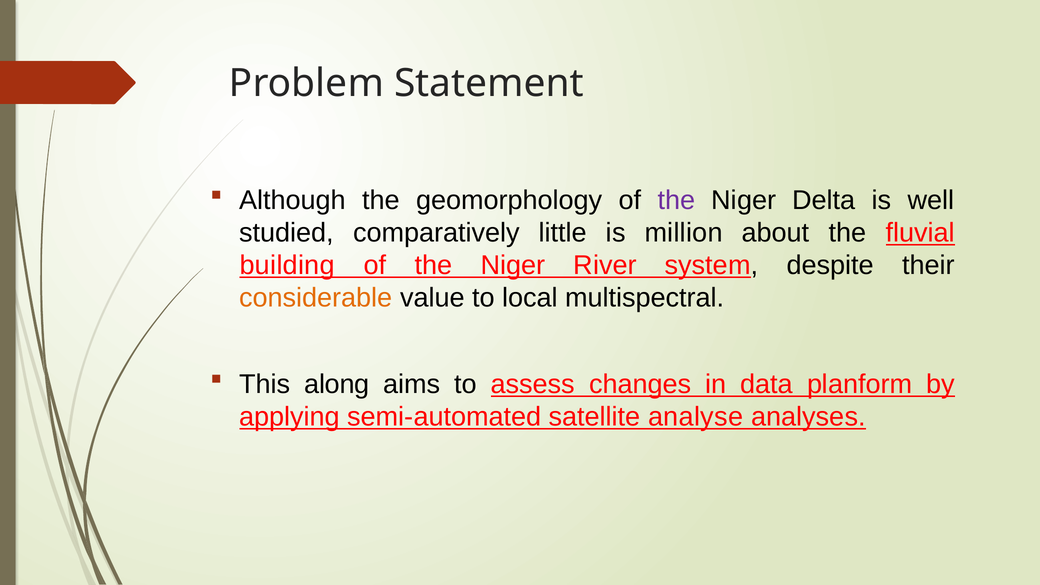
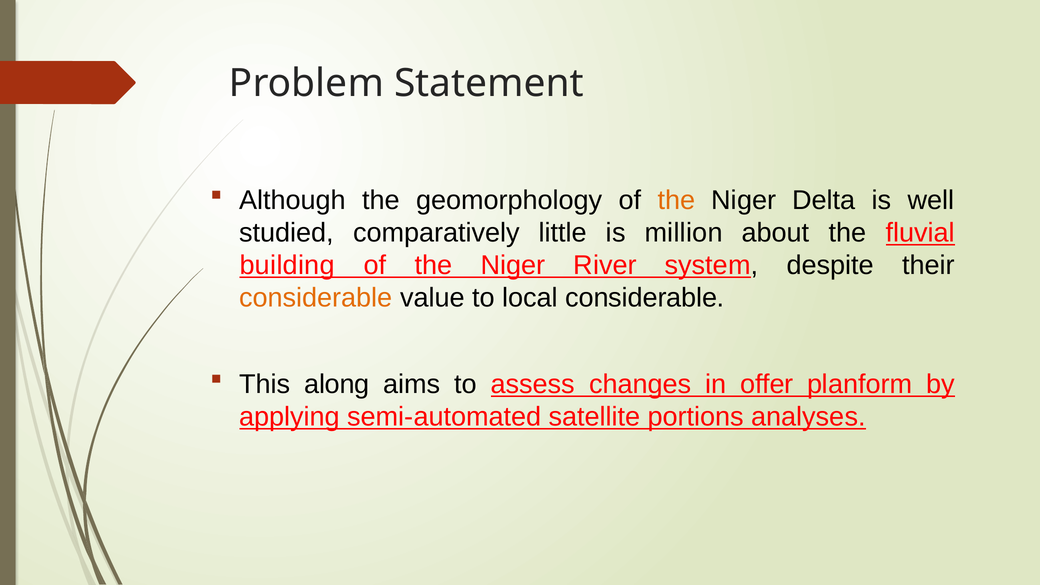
the colour: purple -> orange (676, 200)
local multispectral: multispectral -> considerable (645, 298)
data: data -> offer (767, 384)
analyse: analyse -> portions (696, 417)
